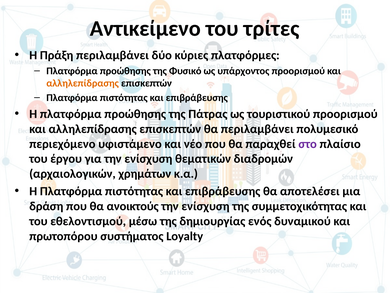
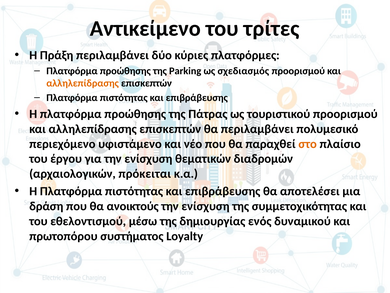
Φυσικό: Φυσικό -> Parking (185, 71)
υπάρχοντος: υπάρχοντος -> σχεδιασμός (243, 71)
στο colour: purple -> orange (308, 144)
χρημάτων: χρημάτων -> πρόκειται (145, 174)
